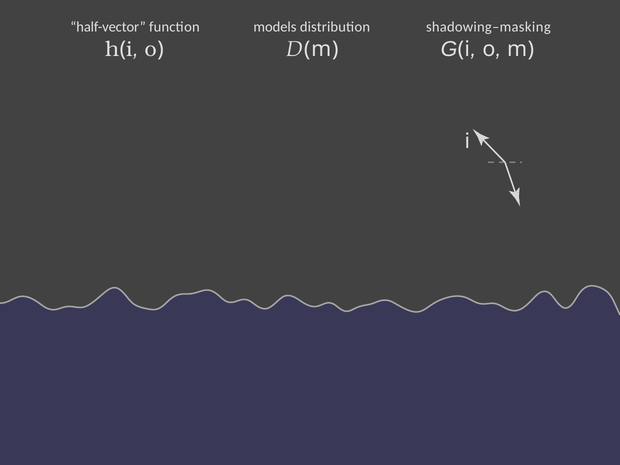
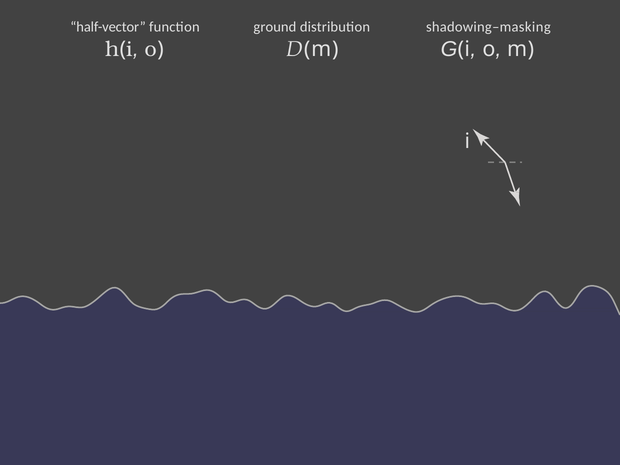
models: models -> ground (275, 27)
